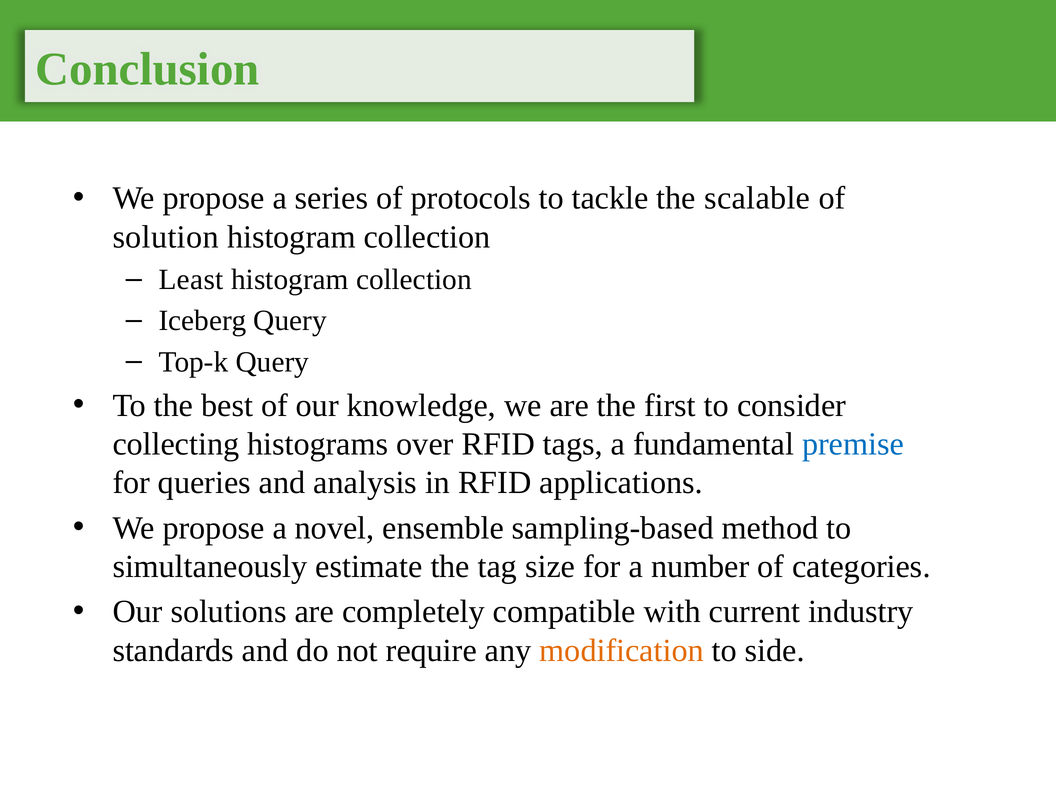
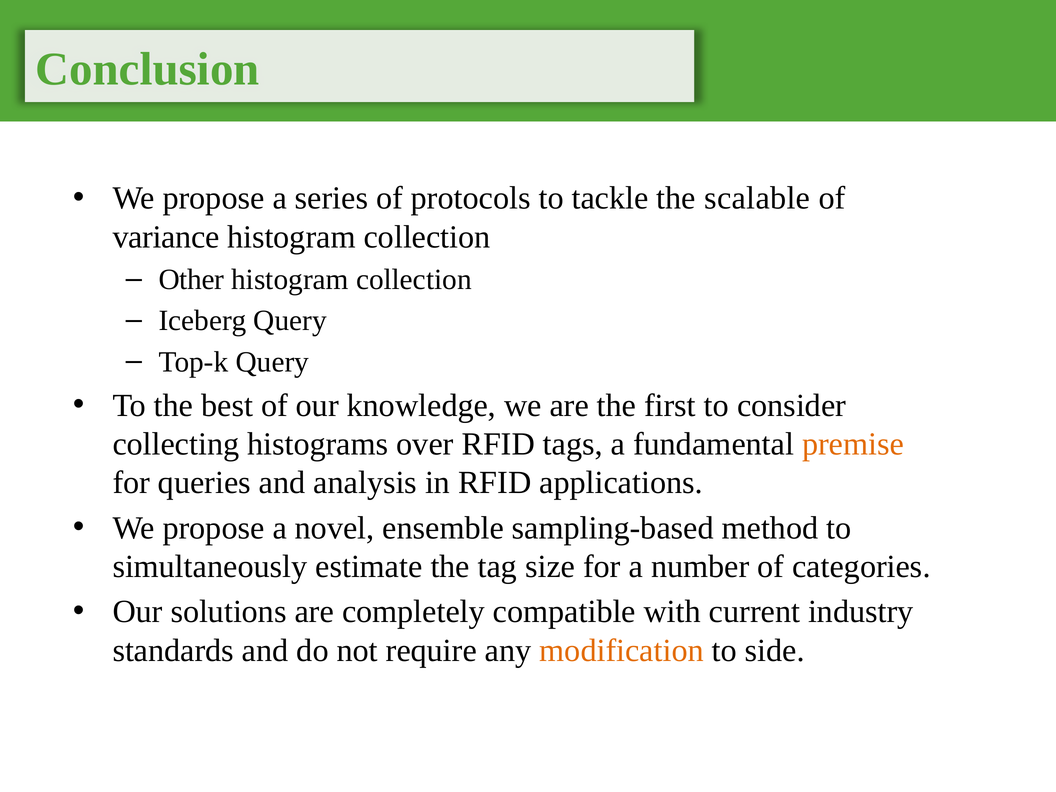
solution: solution -> variance (166, 237)
Least: Least -> Other (191, 280)
premise colour: blue -> orange (853, 444)
